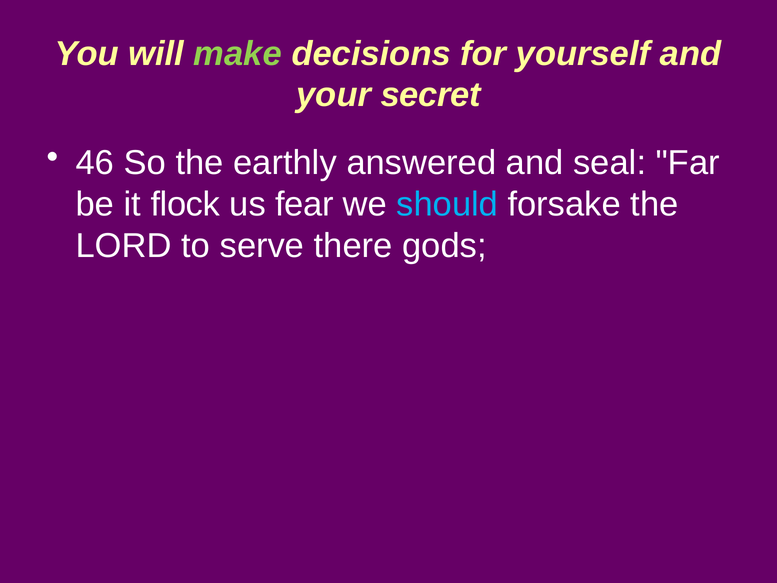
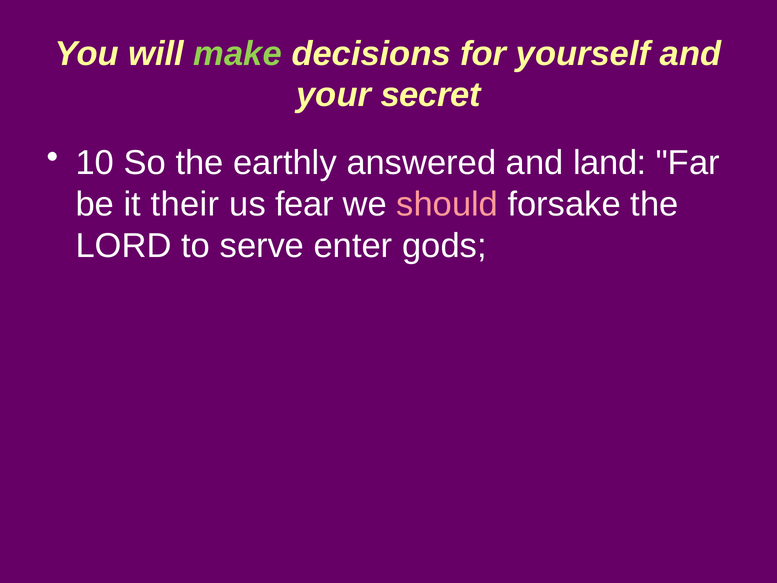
46: 46 -> 10 (95, 163)
seal: seal -> land (610, 163)
flock: flock -> their (185, 204)
should colour: light blue -> pink (447, 204)
there: there -> enter (353, 246)
